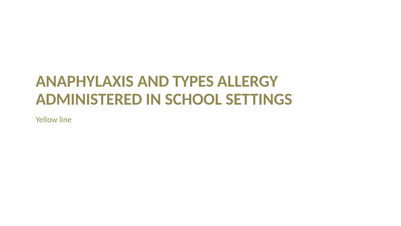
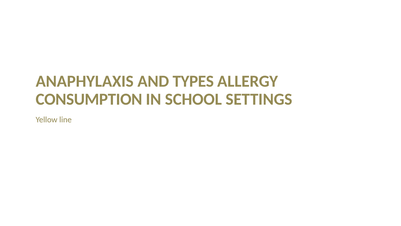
ADMINISTERED: ADMINISTERED -> CONSUMPTION (89, 99)
